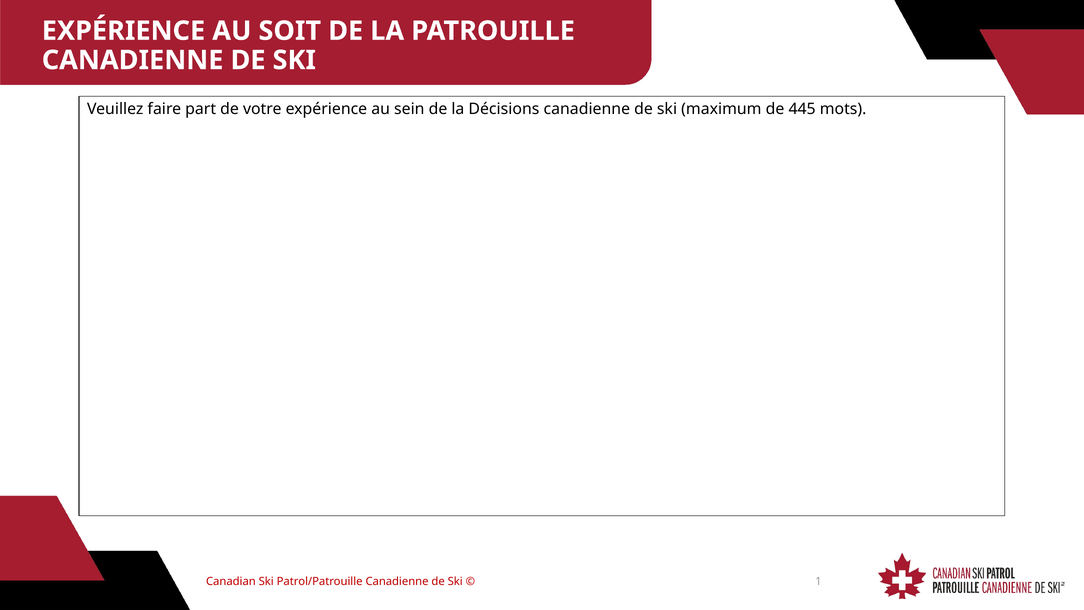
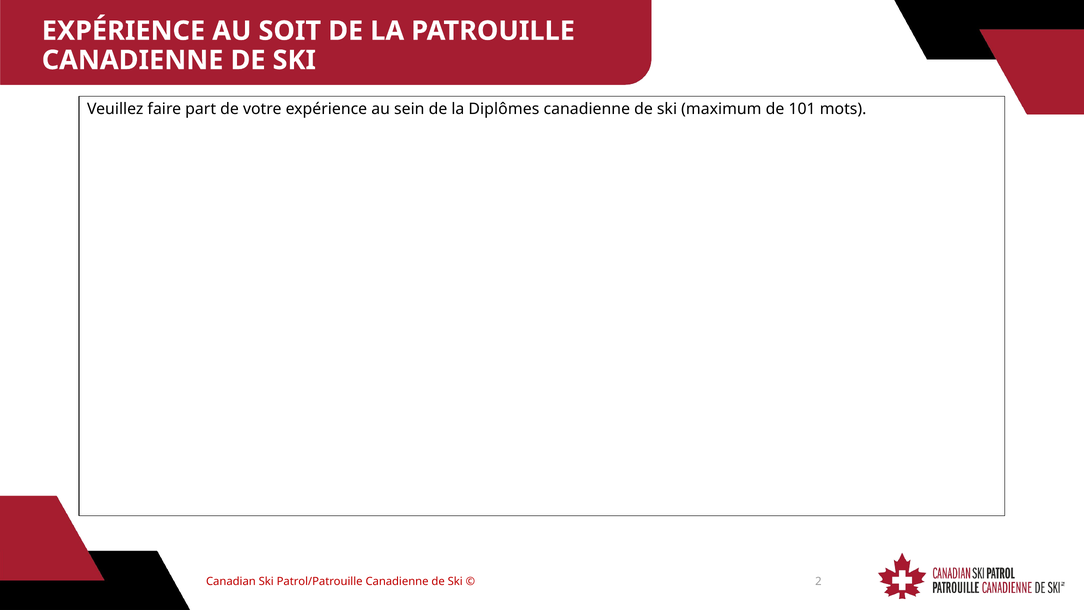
Décisions: Décisions -> Diplômes (504, 109)
445: 445 -> 101 (802, 109)
1: 1 -> 2 (818, 581)
